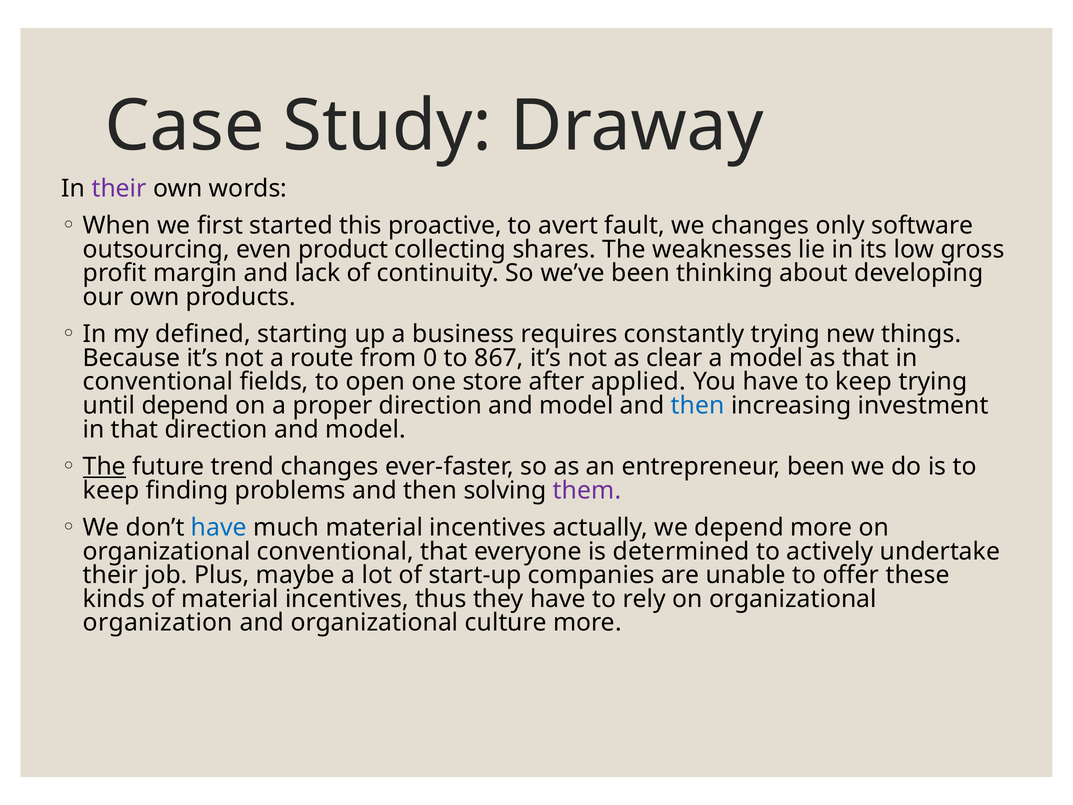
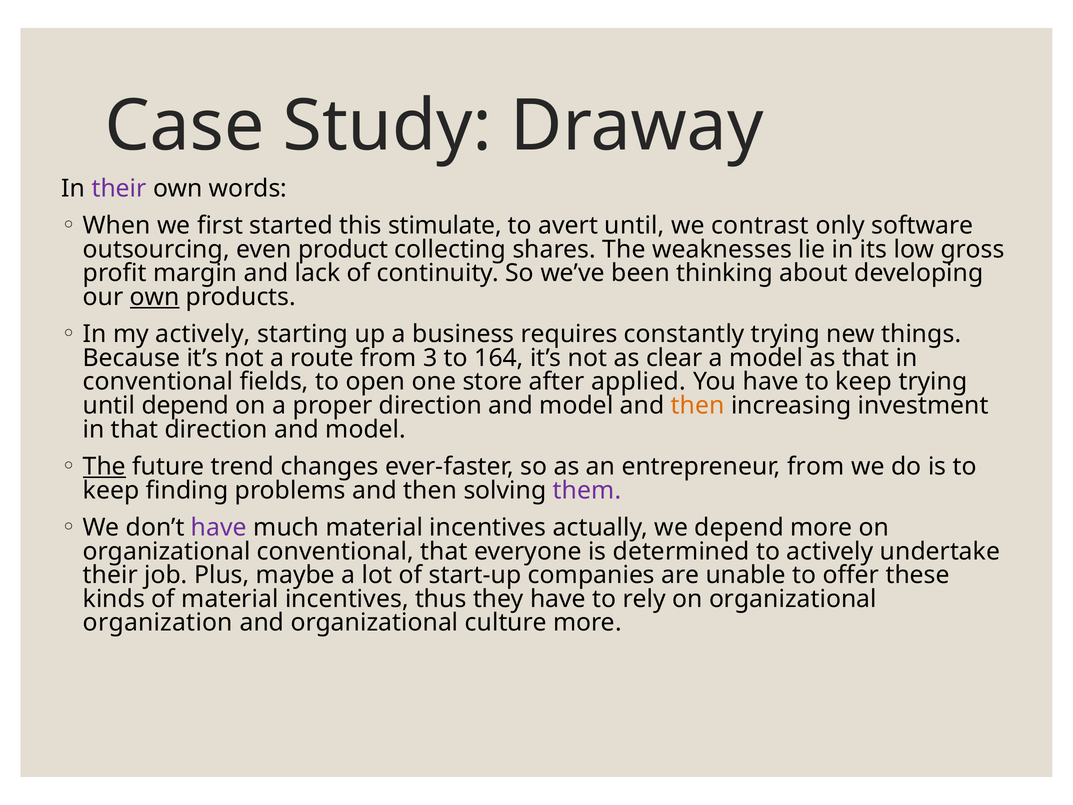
proactive: proactive -> stimulate (445, 226)
avert fault: fault -> until (635, 226)
we changes: changes -> contrast (760, 226)
own underline: none -> present (155, 297)
my defined: defined -> actively (203, 334)
0: 0 -> 3 (430, 358)
867: 867 -> 164 (499, 358)
then colour: blue -> orange (698, 405)
entrepreneur been: been -> from (816, 466)
have colour: blue -> purple (219, 527)
